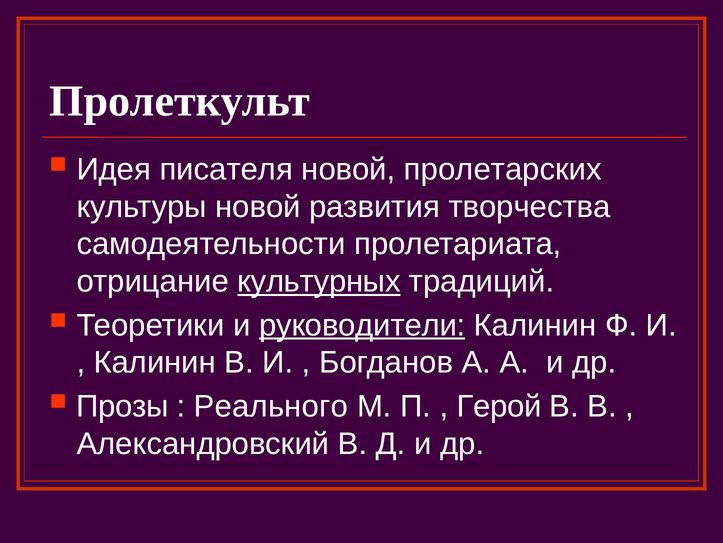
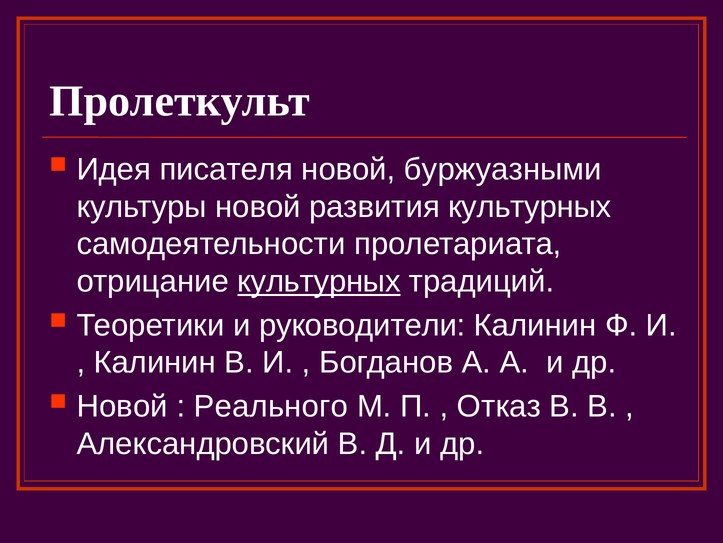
пролетарских: пролетарских -> буржуазными (503, 169)
развития творчества: творчества -> культурных (530, 206)
руководители underline: present -> none (362, 325)
Прозы: Прозы -> Новой (122, 406)
Герой: Герой -> Отказ (499, 406)
